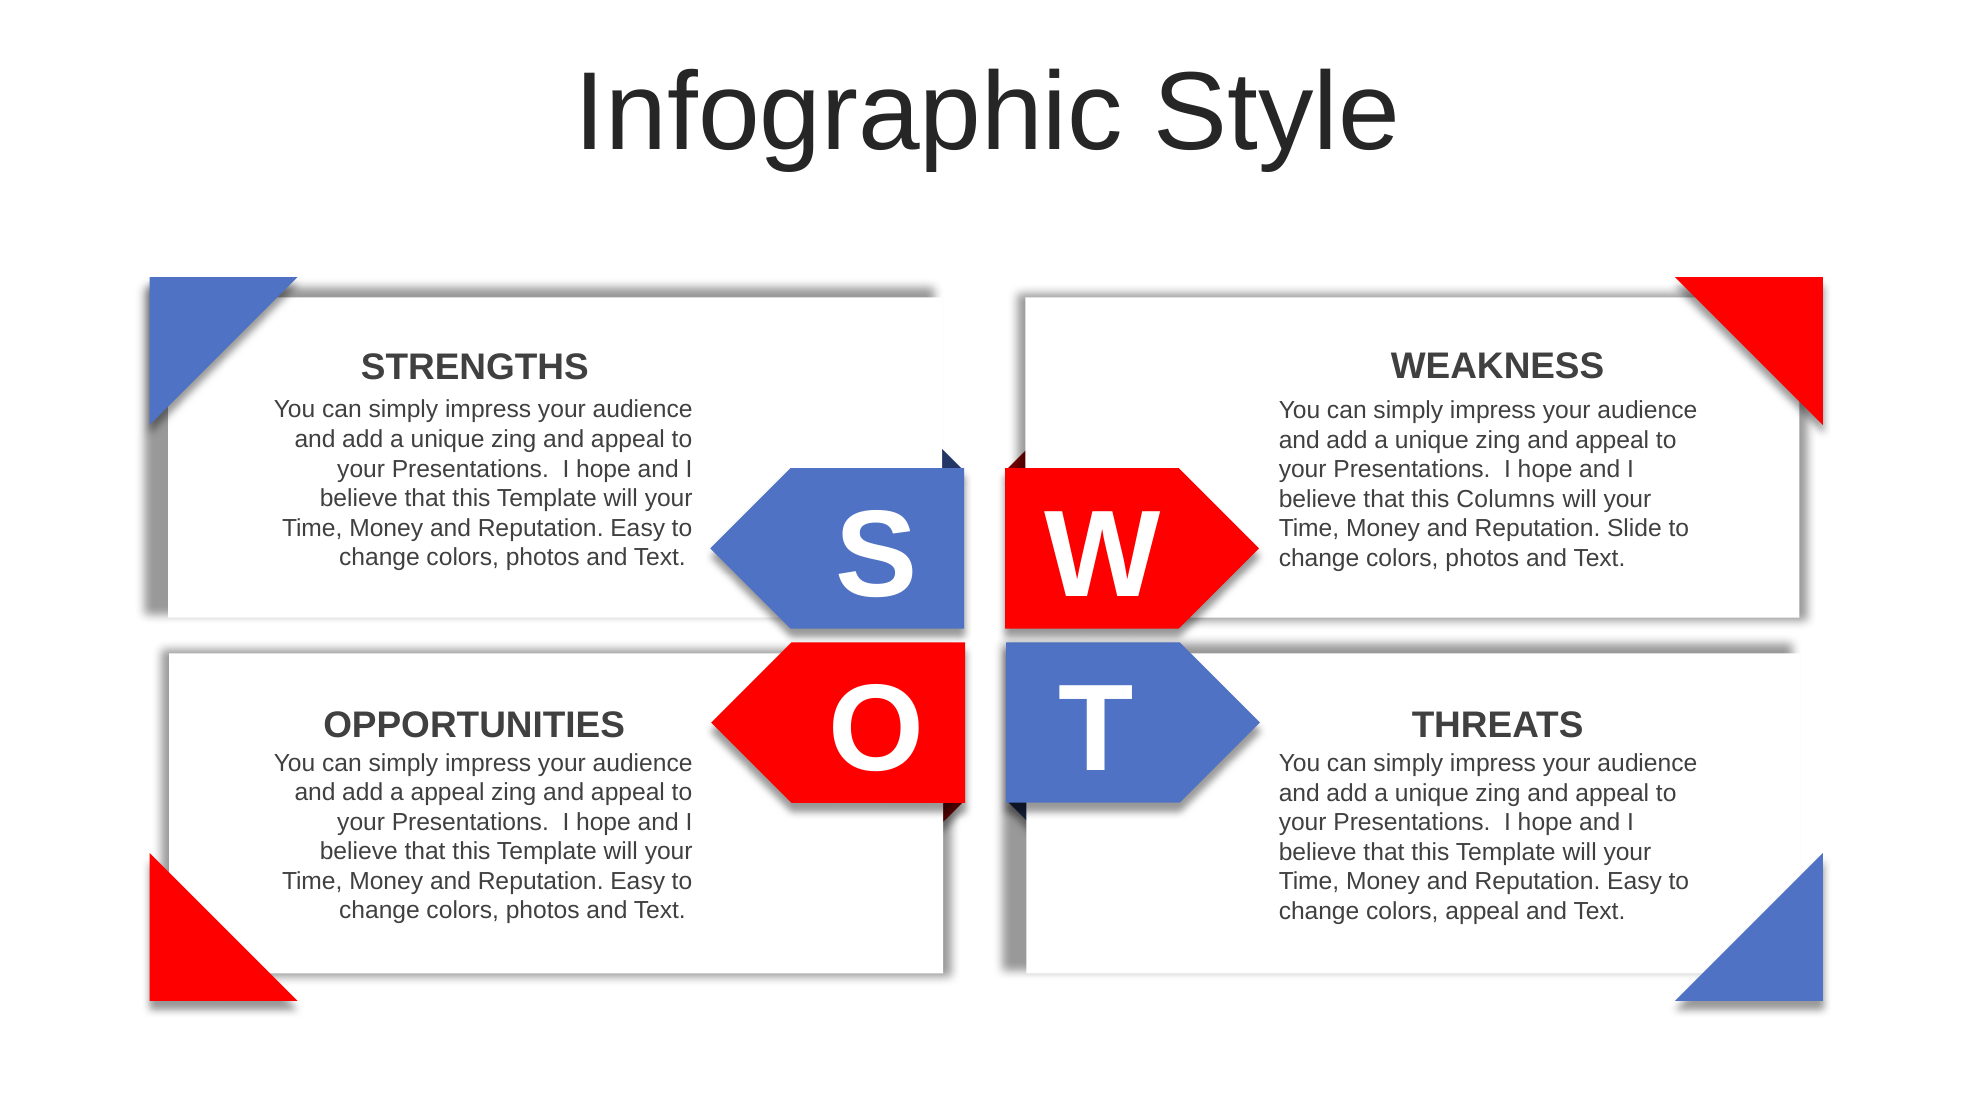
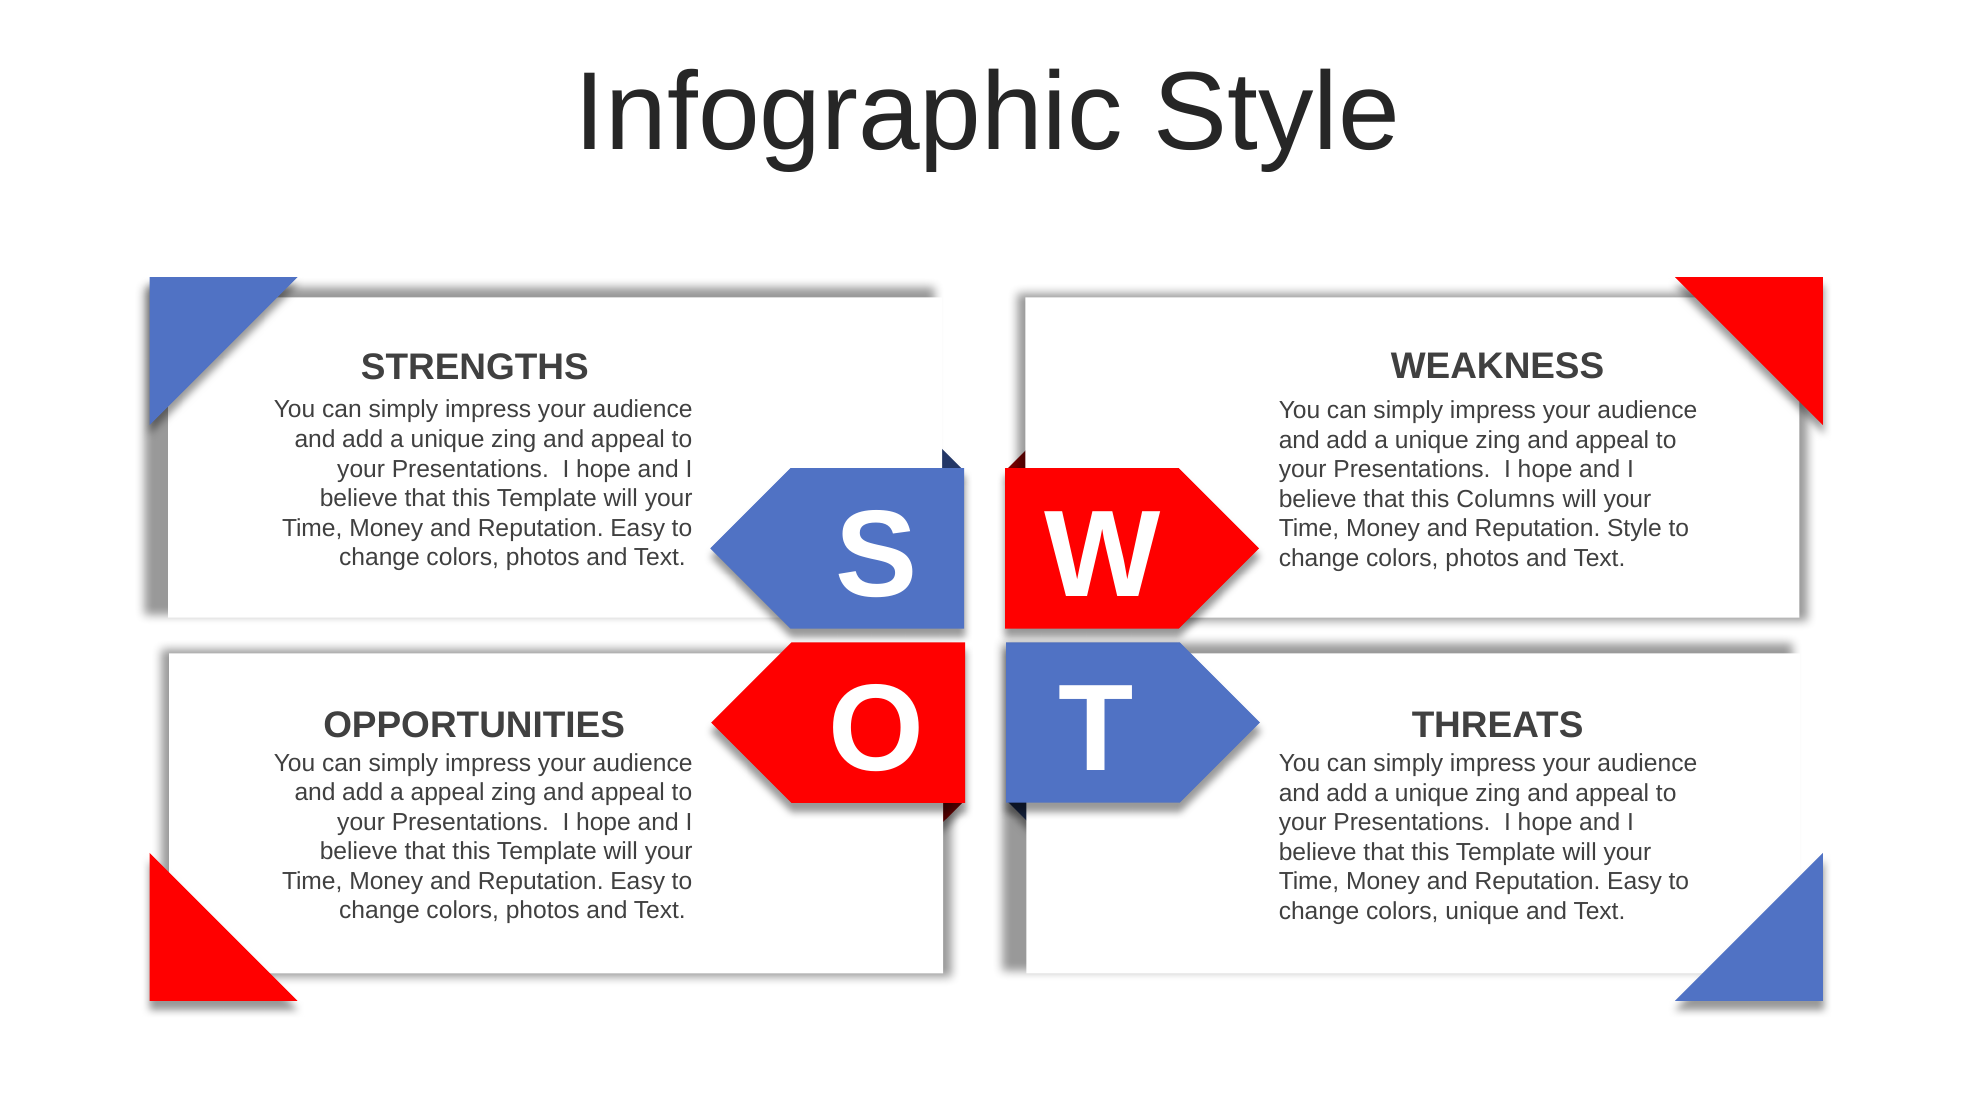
Reputation Slide: Slide -> Style (1634, 528)
colors appeal: appeal -> unique (1482, 911)
